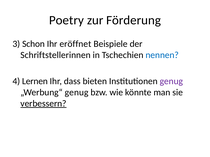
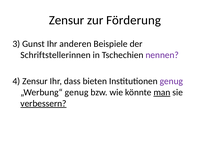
Poetry: Poetry -> Zensur (67, 20)
Schon: Schon -> Gunst (33, 44)
eröffnet: eröffnet -> anderen (75, 44)
nennen colour: blue -> purple (162, 55)
4 Lernen: Lernen -> Zensur (35, 81)
man underline: none -> present (162, 93)
